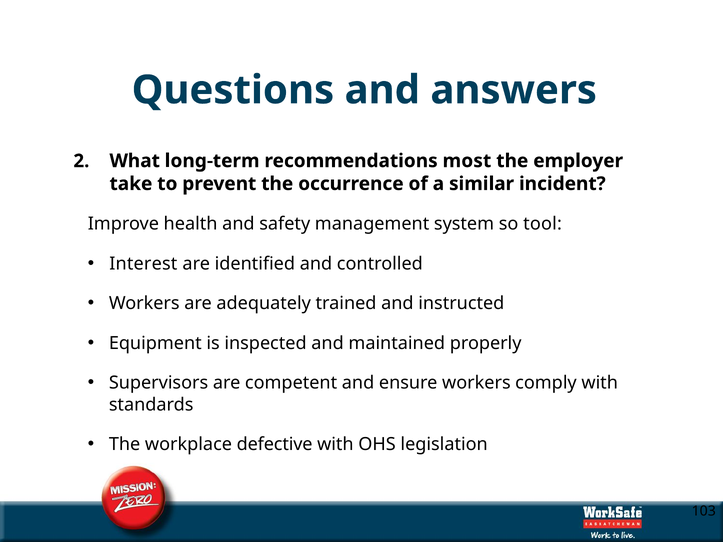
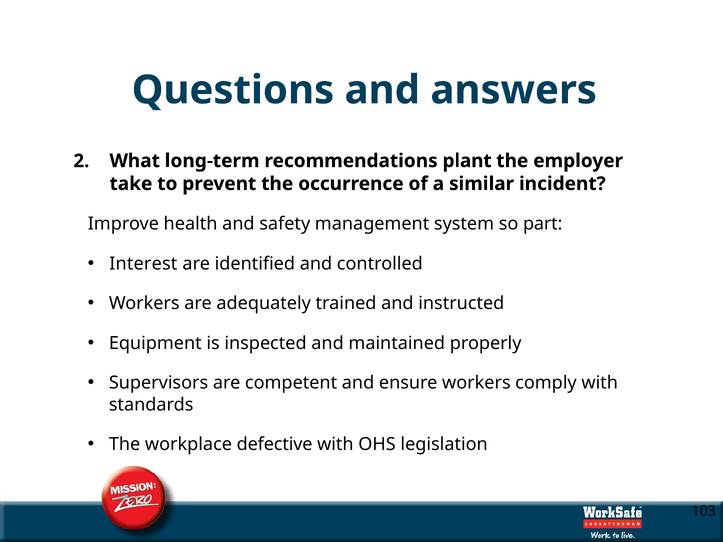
most: most -> plant (467, 161)
tool: tool -> part (543, 224)
